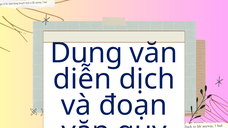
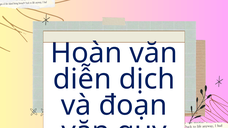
Dung: Dung -> Hoàn (86, 53)
